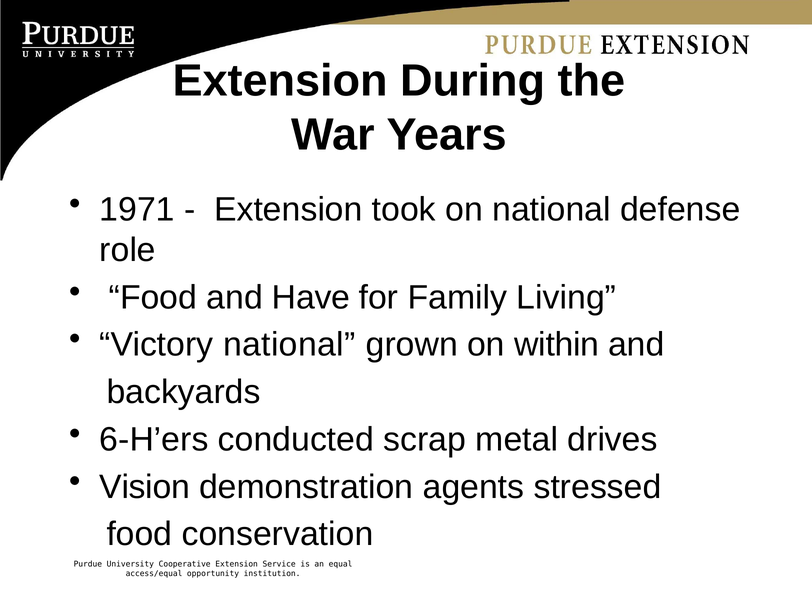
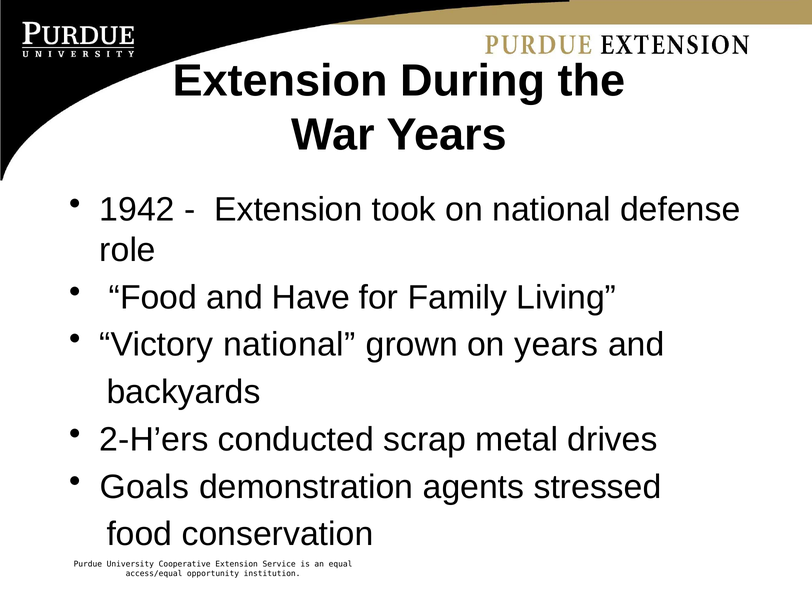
1971: 1971 -> 1942 (137, 209)
on within: within -> years (556, 345)
6-H’ers: 6-H’ers -> 2-H’ers (154, 440)
Vision: Vision -> Goals (144, 487)
